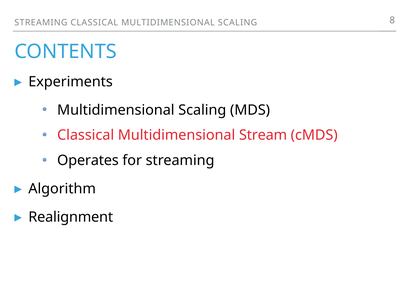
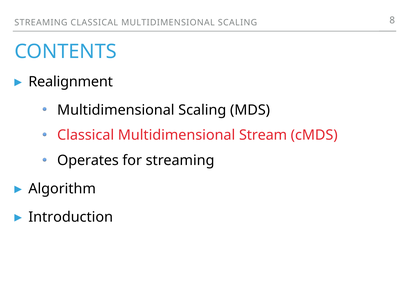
Experiments: Experiments -> Realignment (71, 82)
Realignment: Realignment -> Introduction (71, 218)
